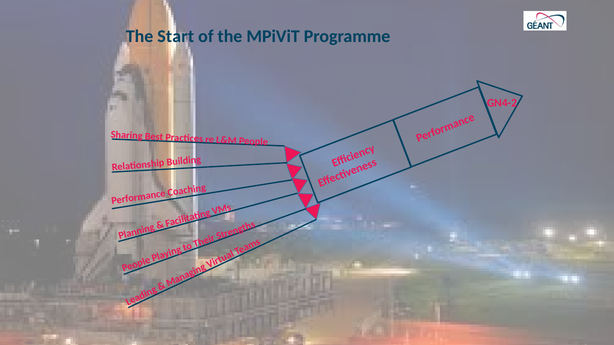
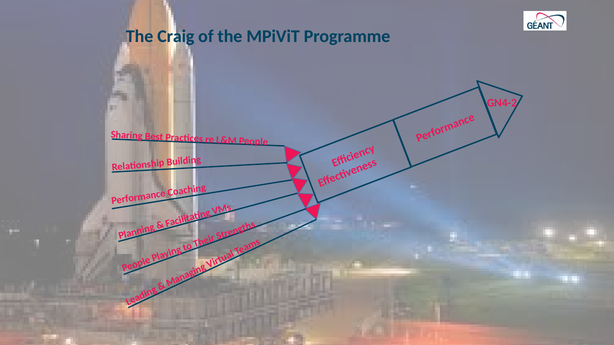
Start: Start -> Craig (176, 36)
